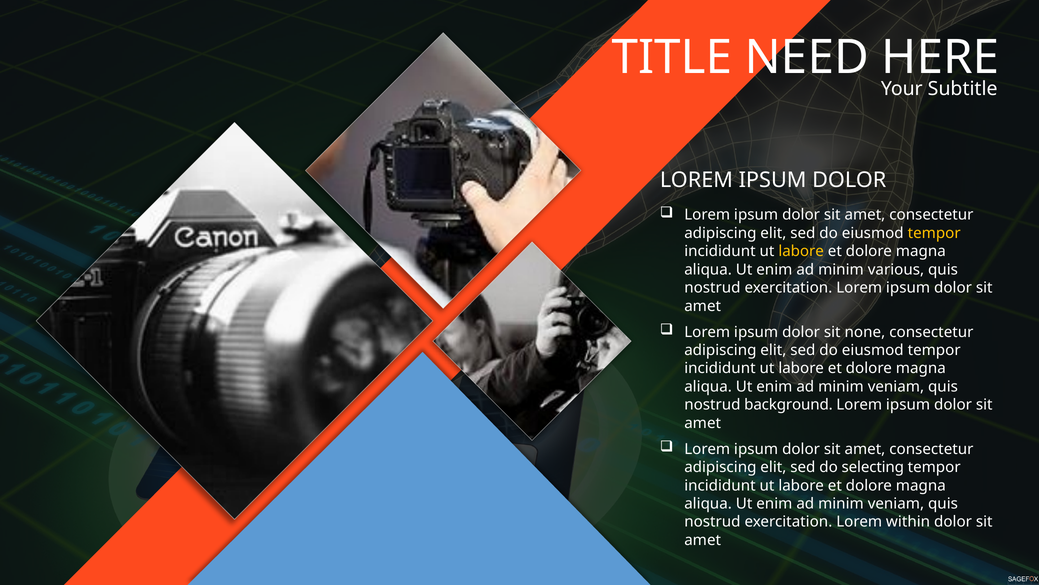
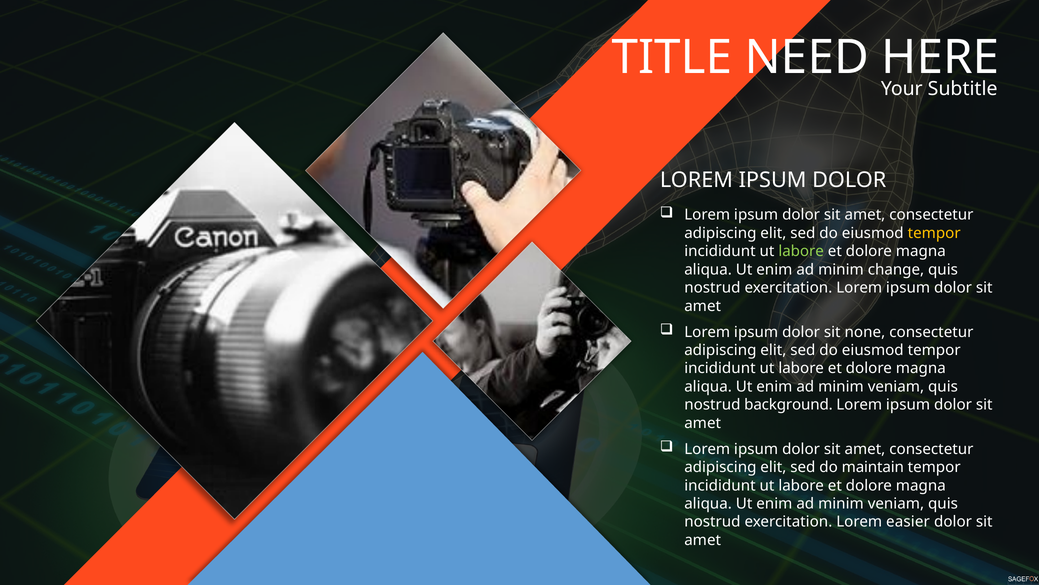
labore colour: yellow -> light green (801, 251)
various: various -> change (896, 269)
selecting: selecting -> maintain (873, 467)
within: within -> easier (908, 521)
